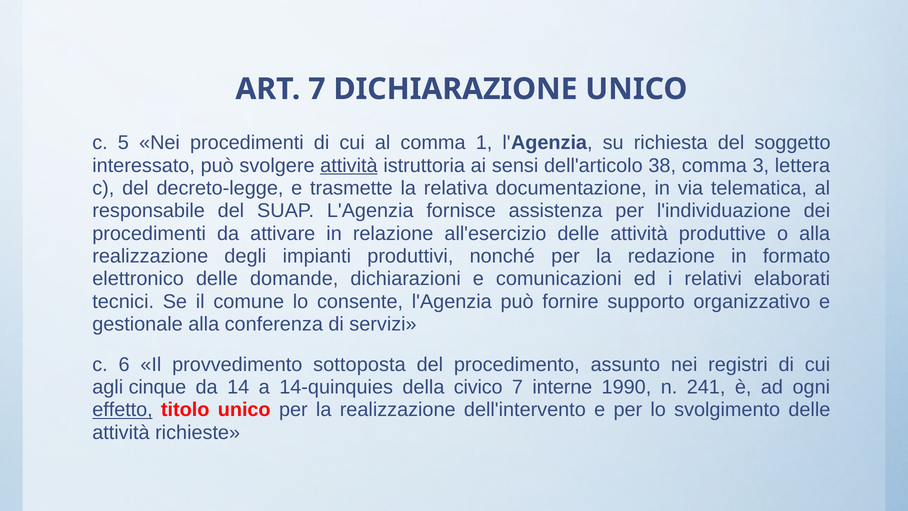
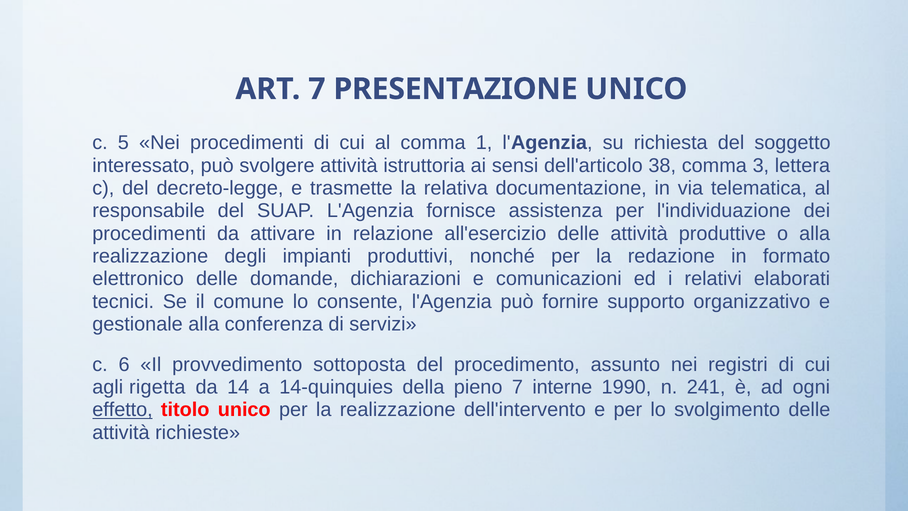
DICHIARAZIONE: DICHIARAZIONE -> PRESENTAZIONE (456, 89)
attività underline: present -> none (349, 166)
cinque: cinque -> rigetta (157, 387)
civico: civico -> pieno (478, 387)
